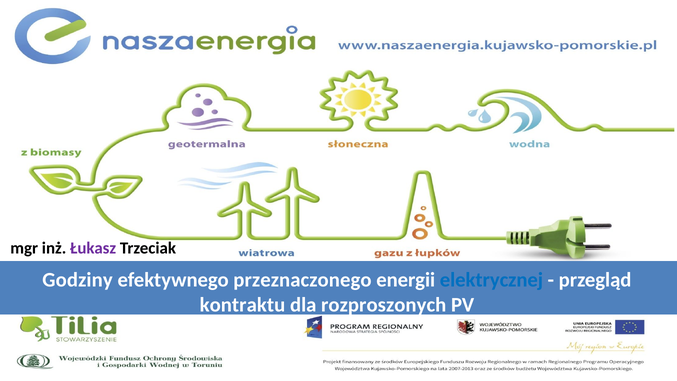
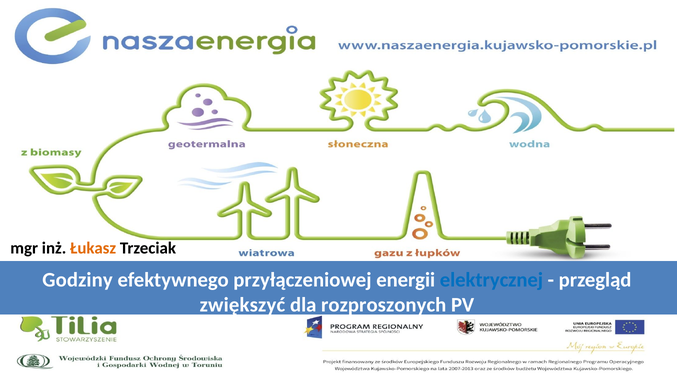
Łukasz colour: purple -> orange (93, 248)
przeznaczonego: przeznaczonego -> przyłączeniowej (302, 280)
kontraktu: kontraktu -> zwiększyć (242, 305)
